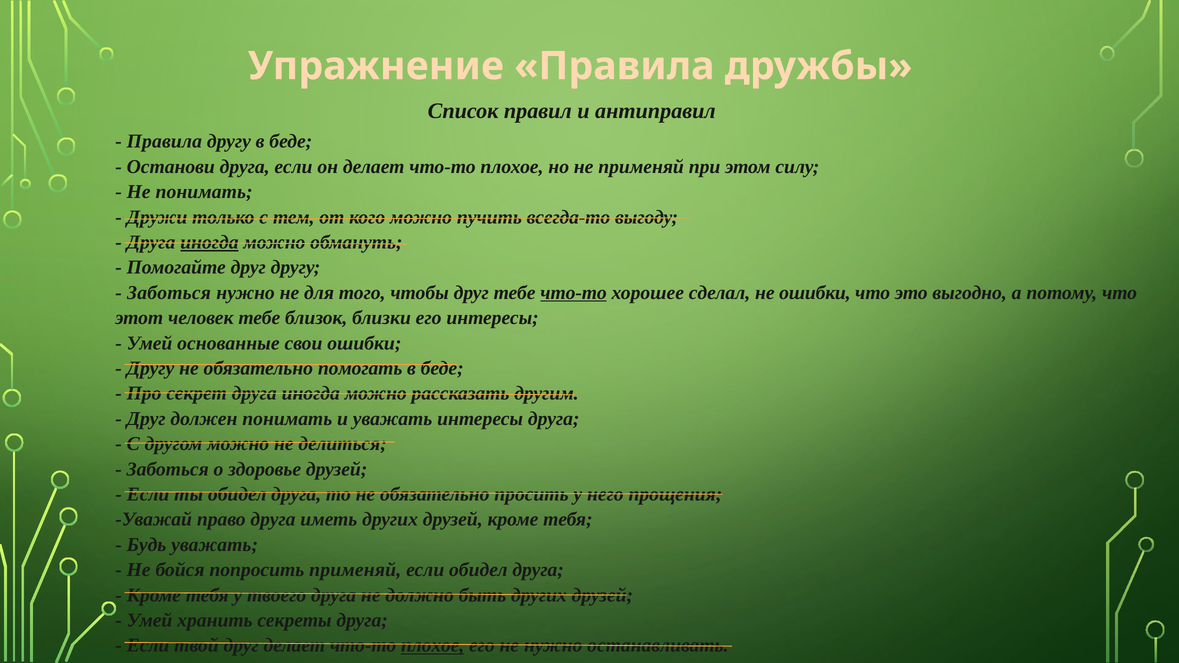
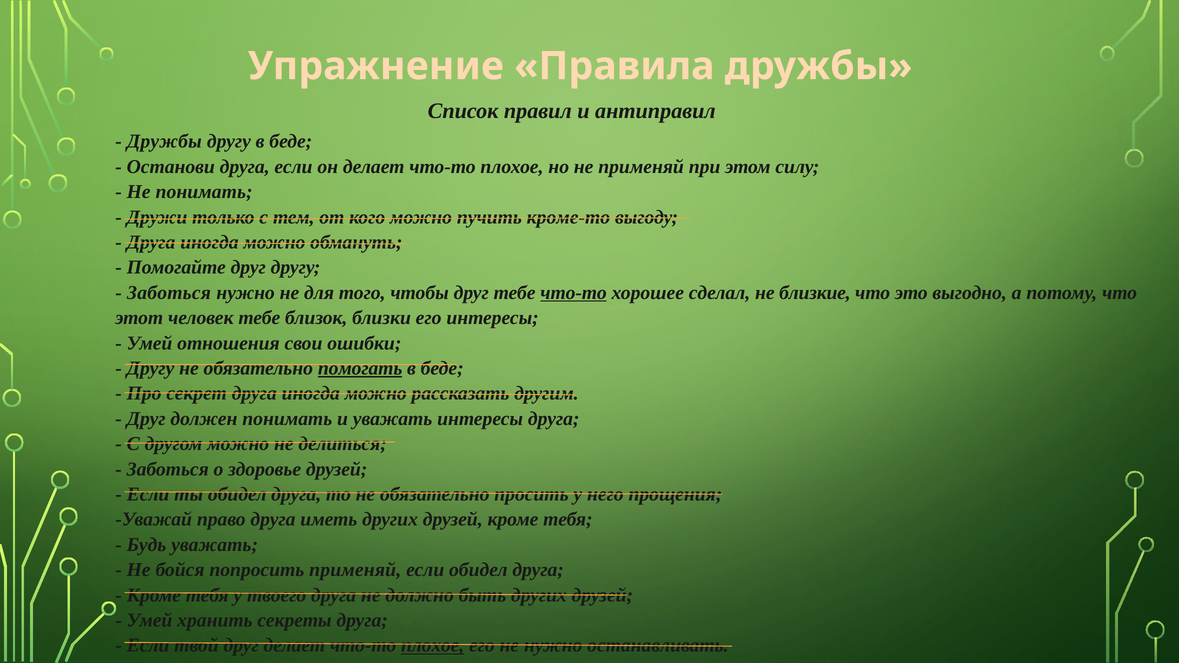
Правила: Правила -> Дружбы (164, 142)
всегда-то: всегда-то -> кроме-то (568, 217)
иногда underline: present -> none (209, 242)
не ошибки: ошибки -> близкие (815, 293)
основанные: основанные -> отношения (228, 343)
помогать underline: none -> present (360, 368)
